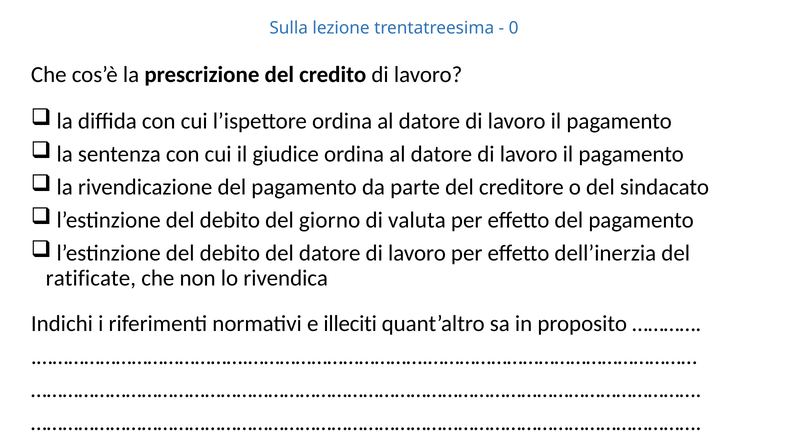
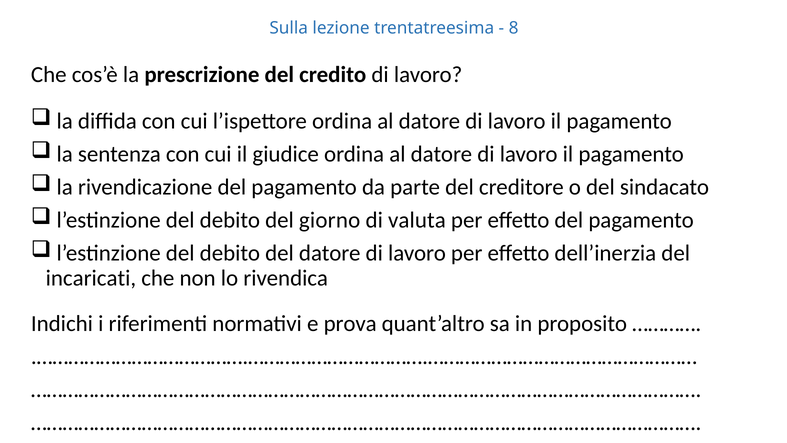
0: 0 -> 8 (514, 28)
ratificate: ratificate -> incaricati (91, 278)
illeciti: illeciti -> prova (350, 323)
